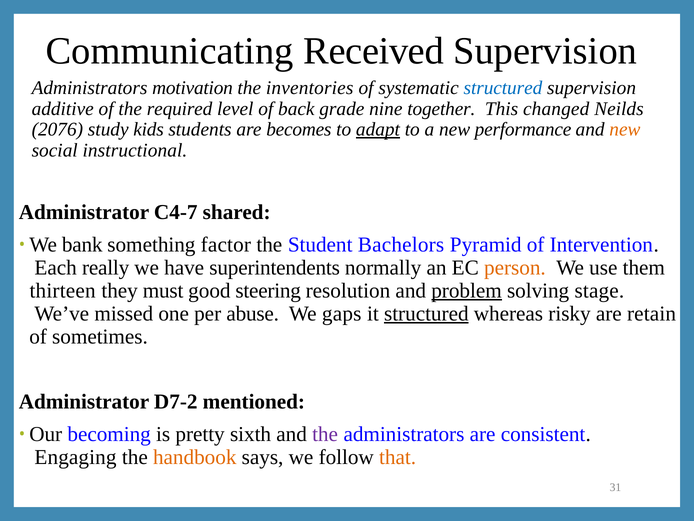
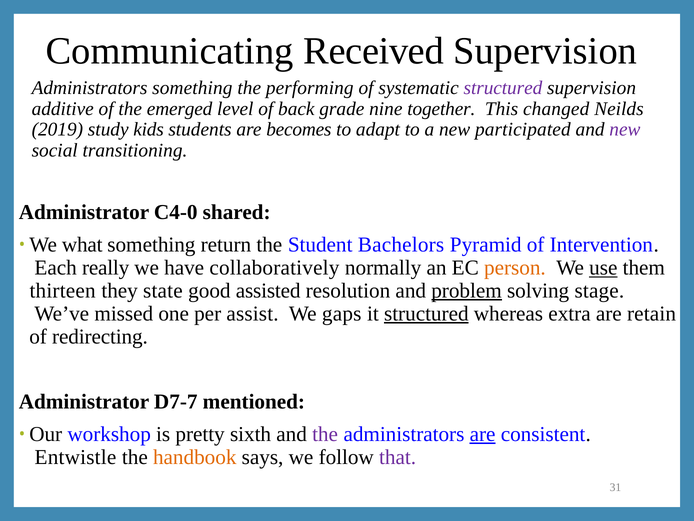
Administrators motivation: motivation -> something (192, 88)
inventories: inventories -> performing (310, 88)
structured colour: blue -> purple (503, 88)
required: required -> emerged (180, 109)
2076: 2076 -> 2019 (57, 129)
adapt underline: present -> none (378, 129)
performance: performance -> participated (523, 129)
new colour: orange -> purple (625, 129)
instructional: instructional -> transitioning (135, 150)
C4-7: C4-7 -> C4-0 (176, 212)
bank: bank -> what (82, 245)
factor: factor -> return (226, 245)
superintendents: superintendents -> collaboratively (274, 268)
use underline: none -> present (603, 268)
must: must -> state (163, 290)
steering: steering -> assisted (268, 290)
abuse: abuse -> assist (253, 313)
risky: risky -> extra (570, 313)
sometimes: sometimes -> redirecting (100, 336)
D7-2: D7-2 -> D7-7 (176, 401)
becoming: becoming -> workshop (109, 434)
are underline: none -> present (483, 434)
Engaging: Engaging -> Entwistle (75, 457)
that colour: orange -> purple (398, 457)
